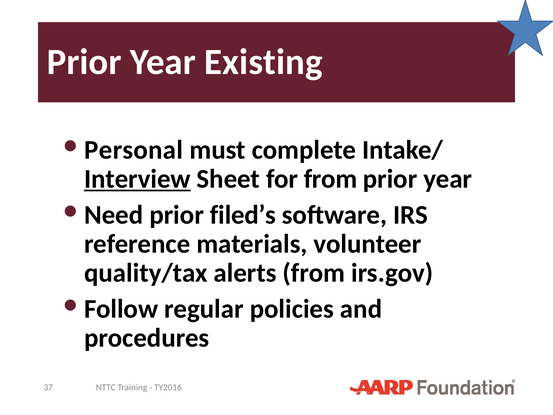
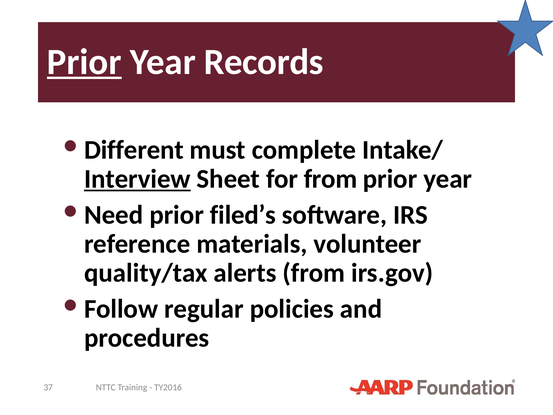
Prior underline: none -> present (84, 62)
Existing: Existing -> Records (264, 62)
Personal: Personal -> Different (134, 150)
